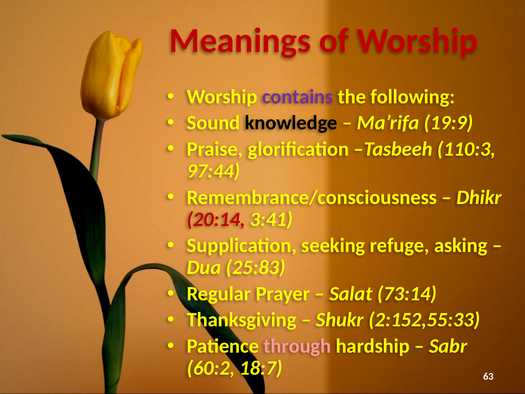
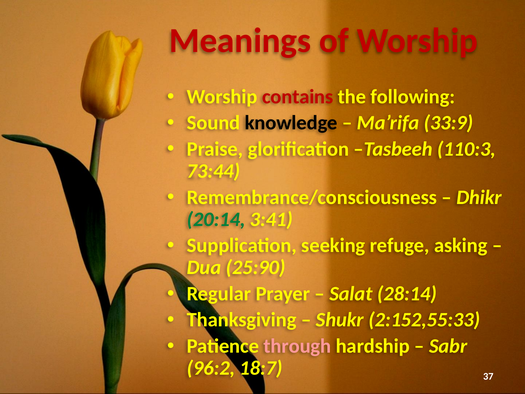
contains colour: purple -> red (298, 97)
19:9: 19:9 -> 33:9 (448, 123)
97:44: 97:44 -> 73:44 (213, 171)
20:14 colour: red -> green (216, 219)
25:83: 25:83 -> 25:90 (256, 267)
73:14: 73:14 -> 28:14 (407, 294)
60:2: 60:2 -> 96:2 (211, 368)
63: 63 -> 37 (488, 376)
